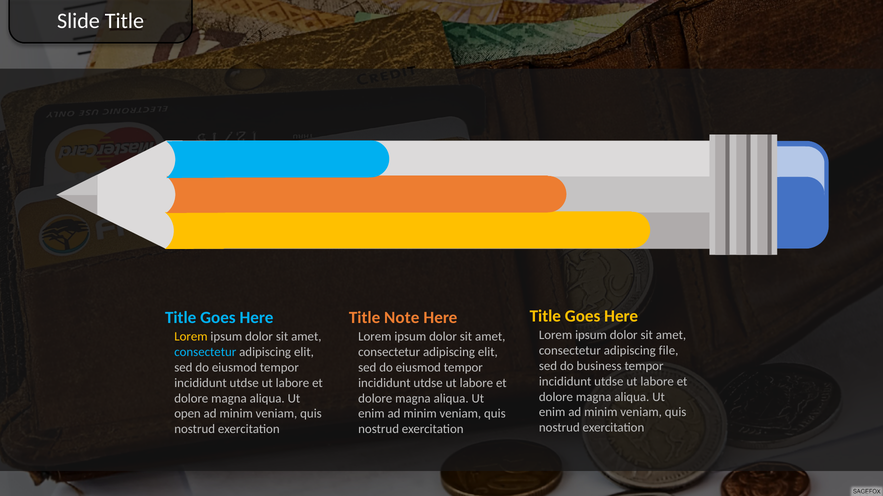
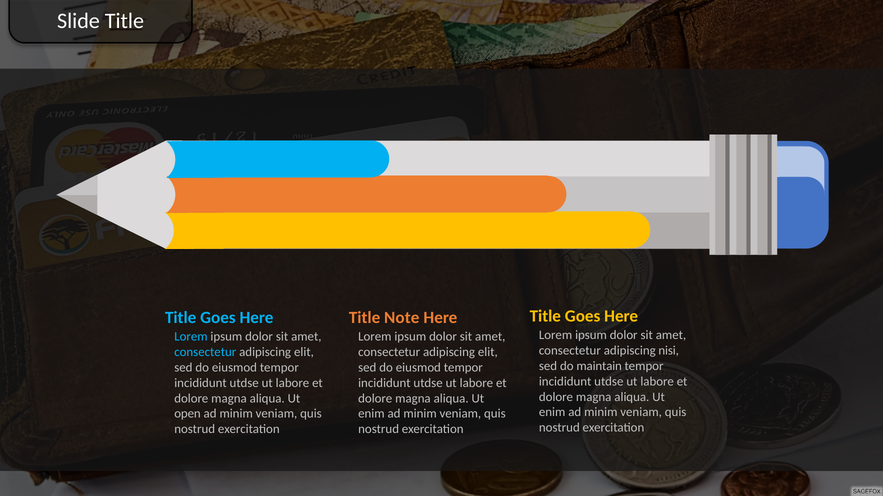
Lorem colour: yellow -> light blue (191, 337)
file: file -> nisi (669, 351)
business: business -> maintain (599, 366)
